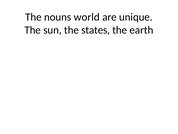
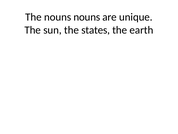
nouns world: world -> nouns (87, 17)
